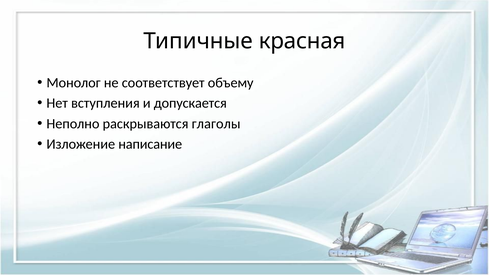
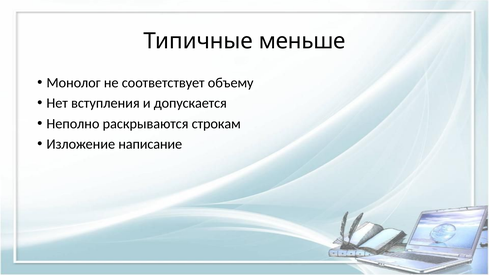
красная: красная -> меньше (302, 41)
глаголы: глаголы -> строкам (216, 124)
